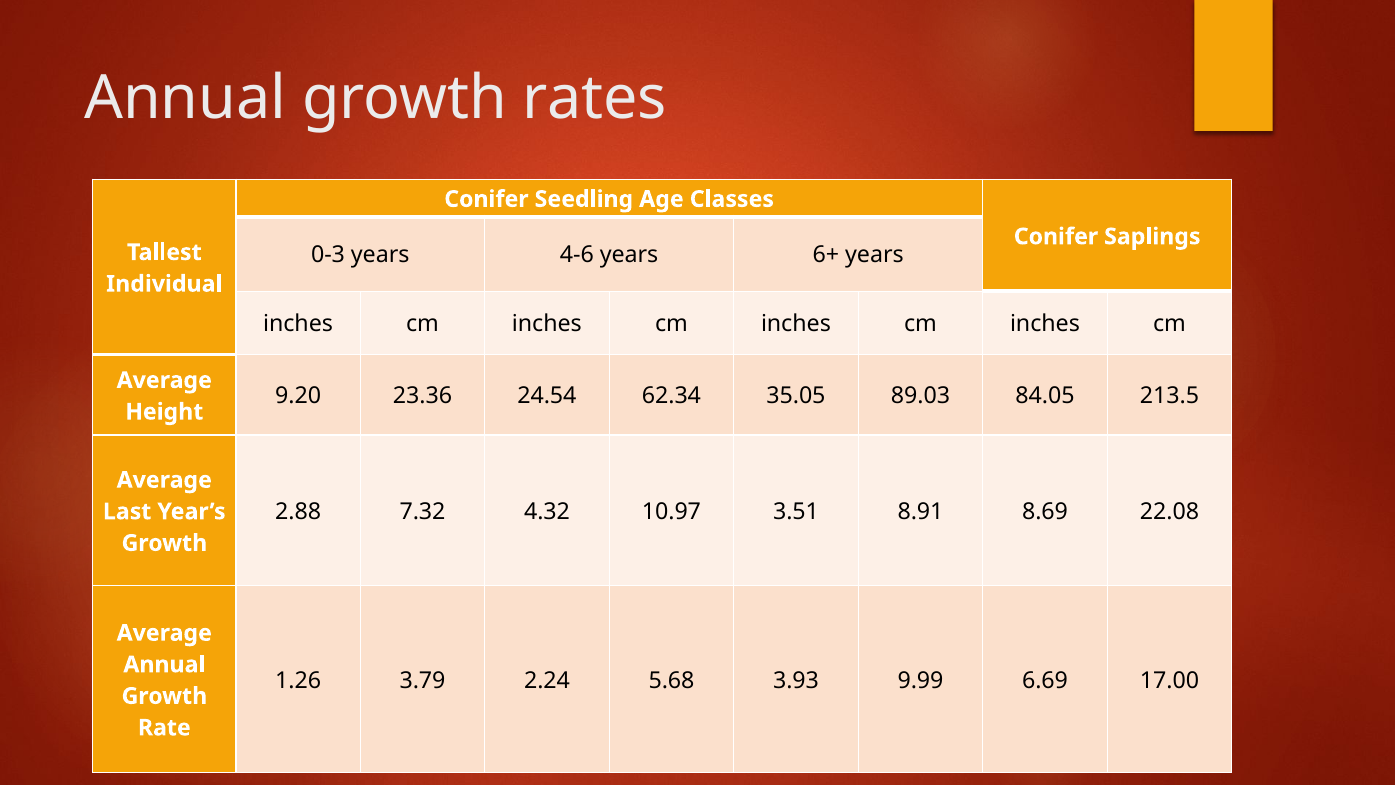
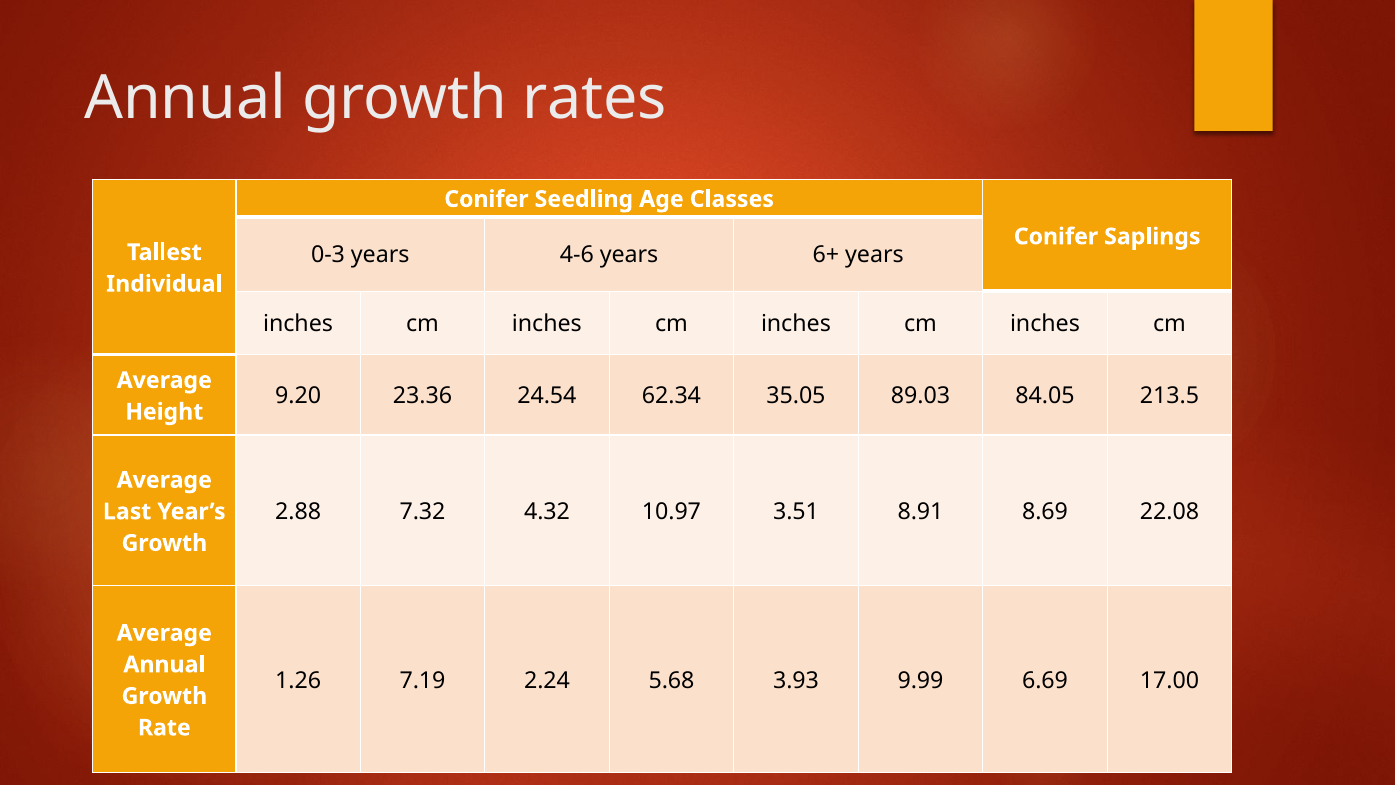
3.79: 3.79 -> 7.19 (423, 680)
